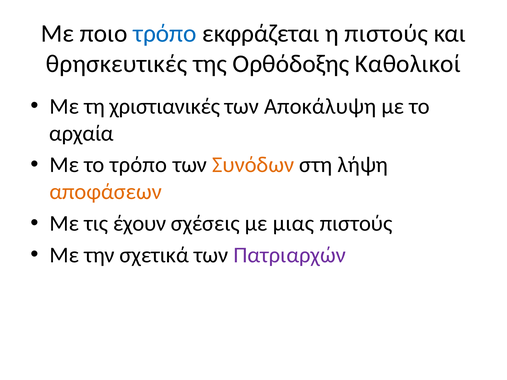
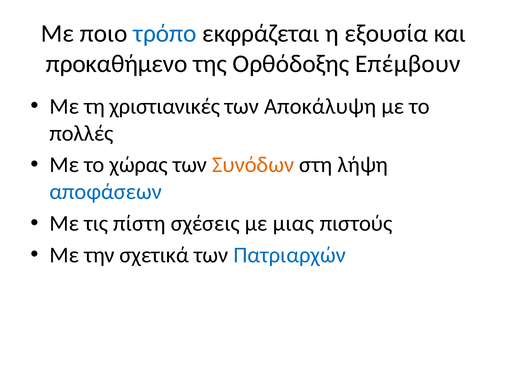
η πιστούς: πιστούς -> εξουσία (386, 33)
θρησκευτικές: θρησκευτικές -> προκαθήμενο (117, 64)
Καθολικοί: Καθολικοί -> Επέμβουν (408, 64)
αρχαία: αρχαία -> πολλές (81, 133)
το τρόπο: τρόπο -> χώρας (139, 165)
αποφάσεων colour: orange -> blue (106, 192)
έχουν: έχουν -> πίστη (139, 224)
Πατριαρχών colour: purple -> blue (290, 255)
